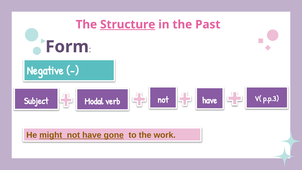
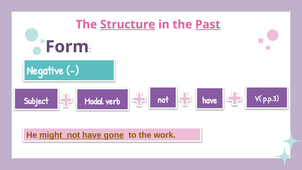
Past underline: none -> present (208, 24)
